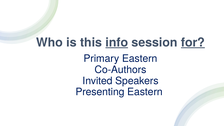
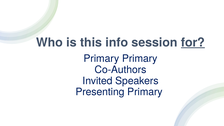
info underline: present -> none (117, 42)
Primary Eastern: Eastern -> Primary (140, 59)
Presenting Eastern: Eastern -> Primary (145, 92)
